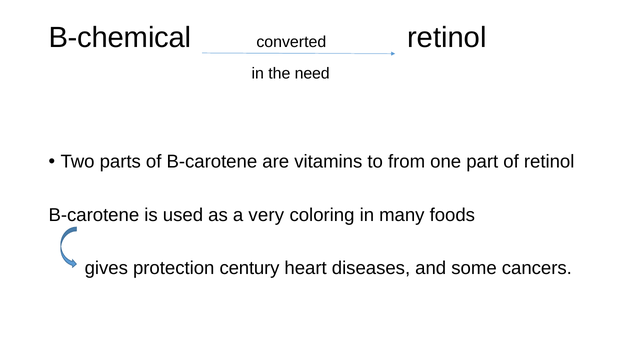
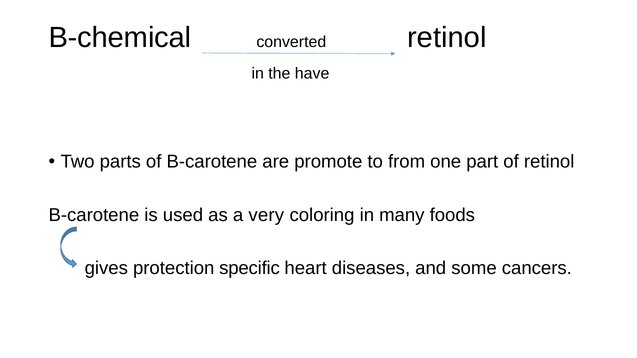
need: need -> have (312, 74)
vitamins: vitamins -> promote (328, 162)
century: century -> specific (250, 268)
